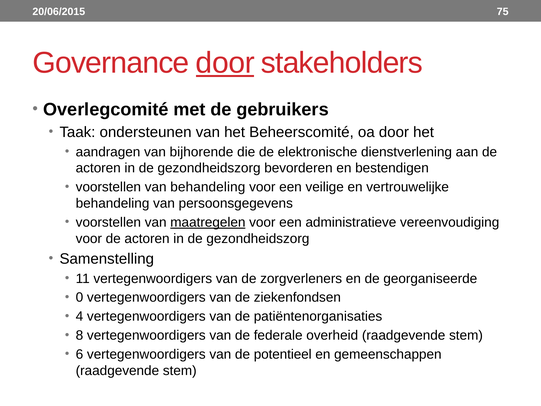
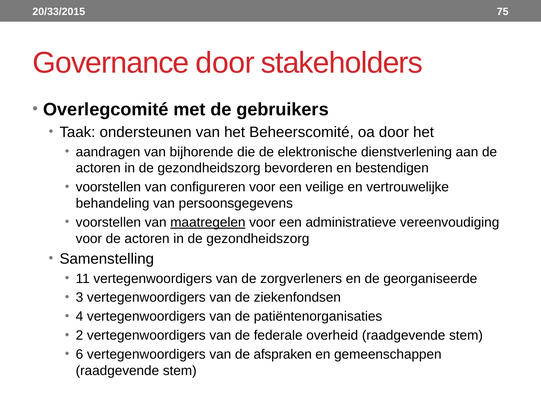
20/06/2015: 20/06/2015 -> 20/33/2015 (59, 12)
door underline: present -> none (225, 63)
van behandeling: behandeling -> configureren (208, 187)
0: 0 -> 3 (79, 297)
8: 8 -> 2 (79, 335)
potentieel: potentieel -> afspraken (283, 354)
